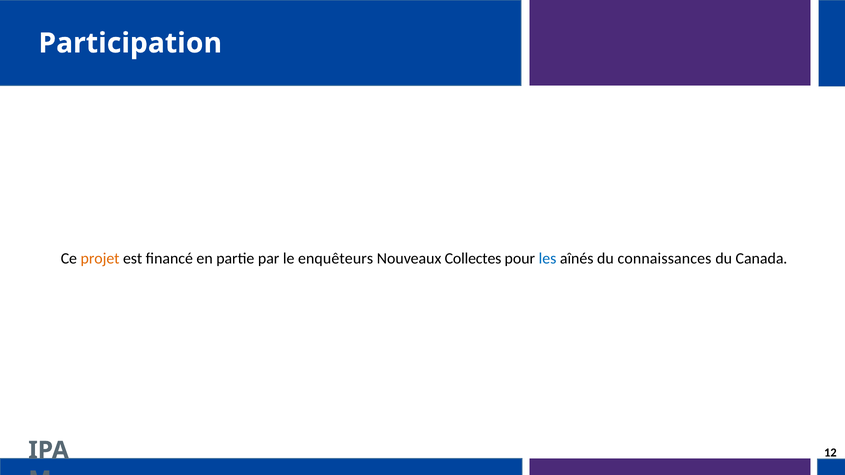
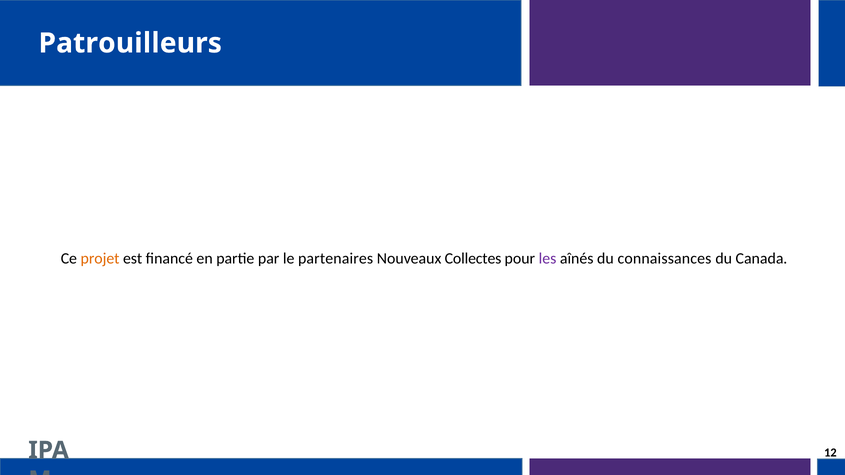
Participation: Participation -> Patrouilleurs (130, 43)
enquêteurs: enquêteurs -> partenaires (336, 259)
les colour: blue -> purple (547, 259)
